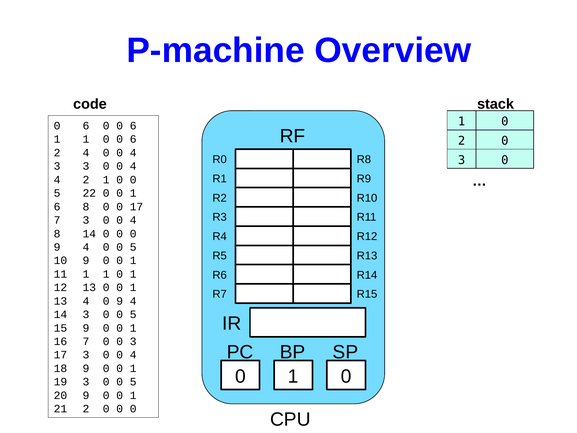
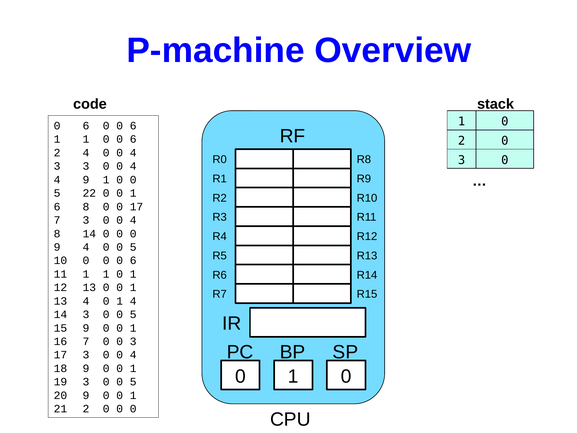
4 2: 2 -> 9 (86, 180)
10 9: 9 -> 0 (86, 260)
1: 1 -> 6 (133, 260)
4 0 9: 9 -> 1 (120, 301)
